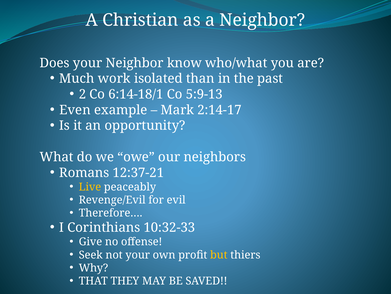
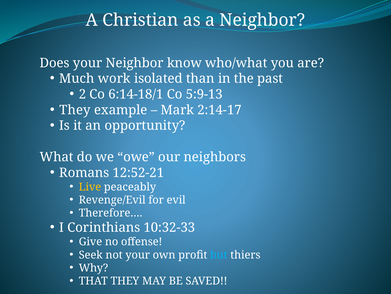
Even: Even -> They (75, 110)
12:37-21: 12:37-21 -> 12:52-21 (138, 172)
but colour: yellow -> light blue (219, 254)
